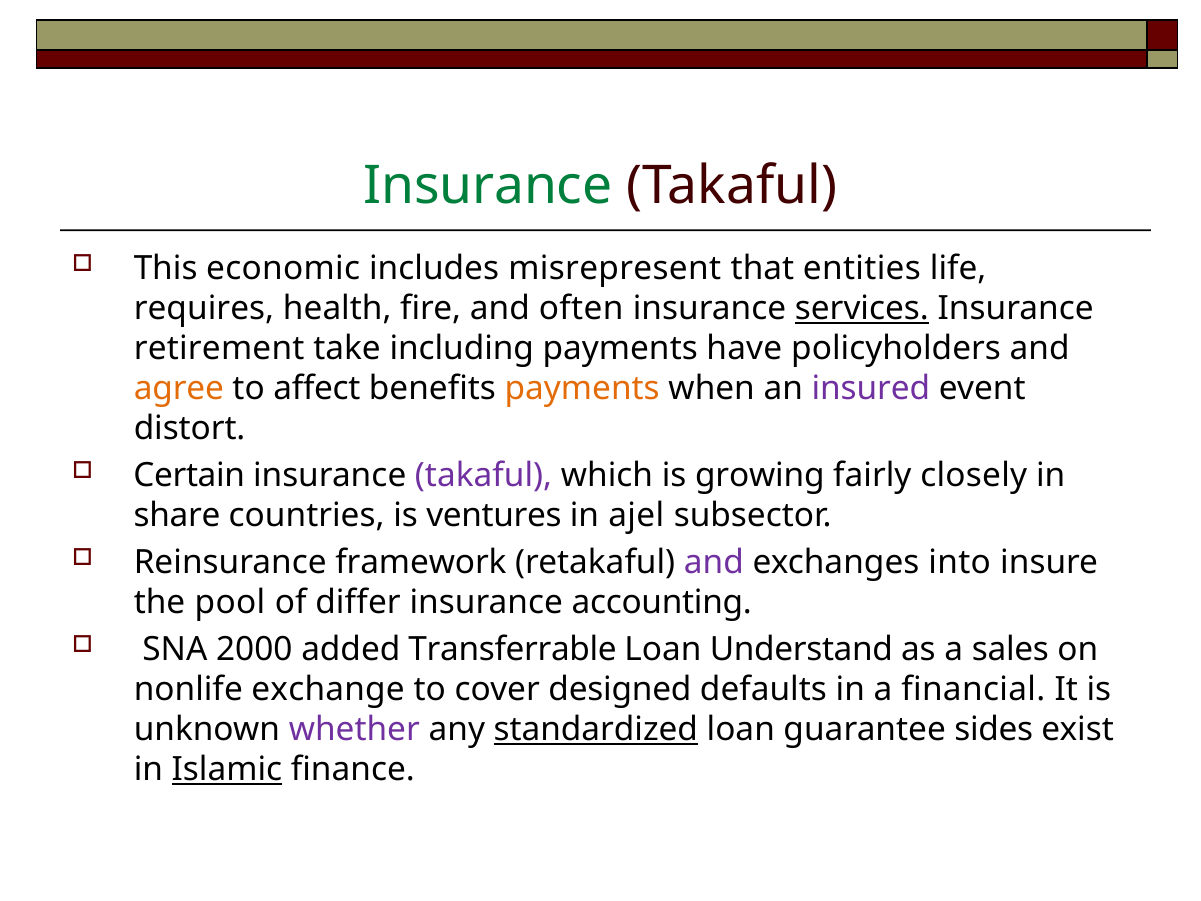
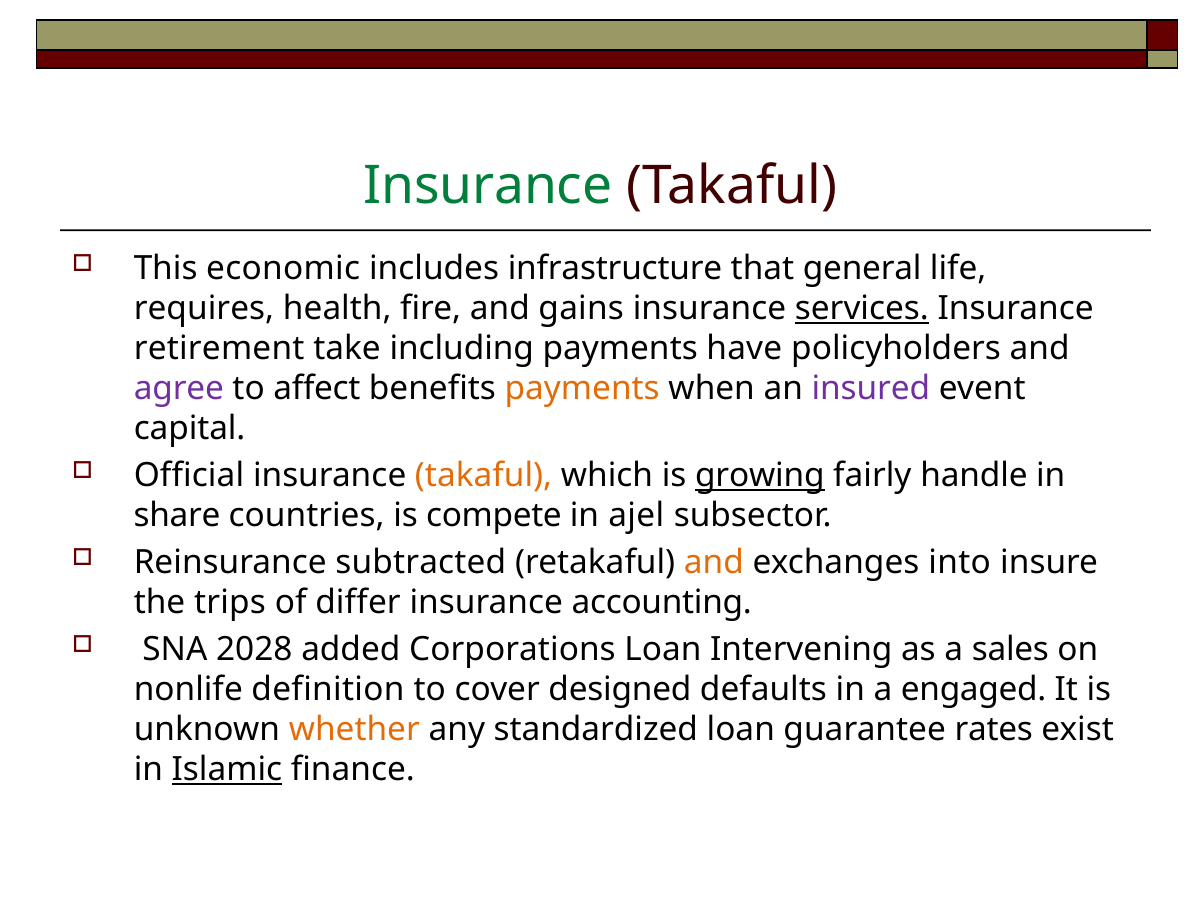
misrepresent: misrepresent -> infrastructure (615, 269)
entities: entities -> general (862, 269)
often: often -> gains (581, 309)
agree colour: orange -> purple (179, 389)
distort: distort -> capital (190, 429)
Certain: Certain -> Official (189, 475)
takaful colour: purple -> orange (484, 475)
growing underline: none -> present (760, 475)
closely: closely -> handle (974, 475)
ventures: ventures -> compete (494, 516)
framework: framework -> subtracted (421, 562)
and colour: purple -> orange (714, 562)
pool: pool -> trips (230, 602)
2000: 2000 -> 2028 (254, 649)
Transferrable: Transferrable -> Corporations (512, 649)
Understand: Understand -> Intervening (801, 649)
exchange: exchange -> definition (328, 689)
financial: financial -> engaged (974, 689)
whether colour: purple -> orange (354, 729)
standardized underline: present -> none (596, 729)
sides: sides -> rates (994, 729)
